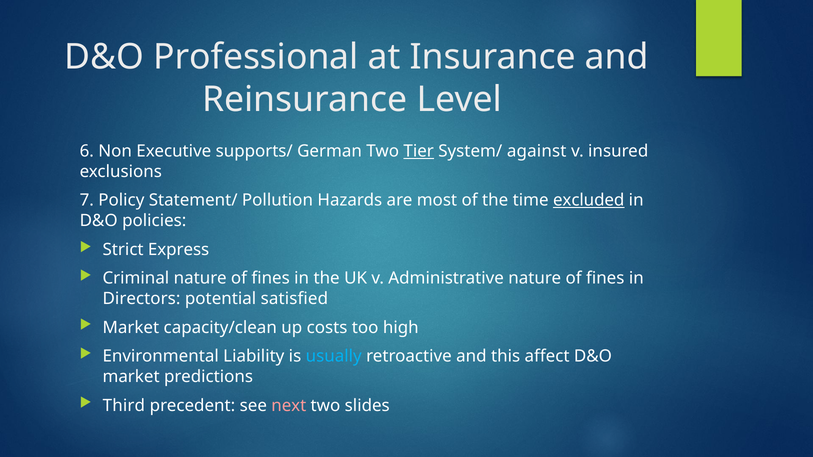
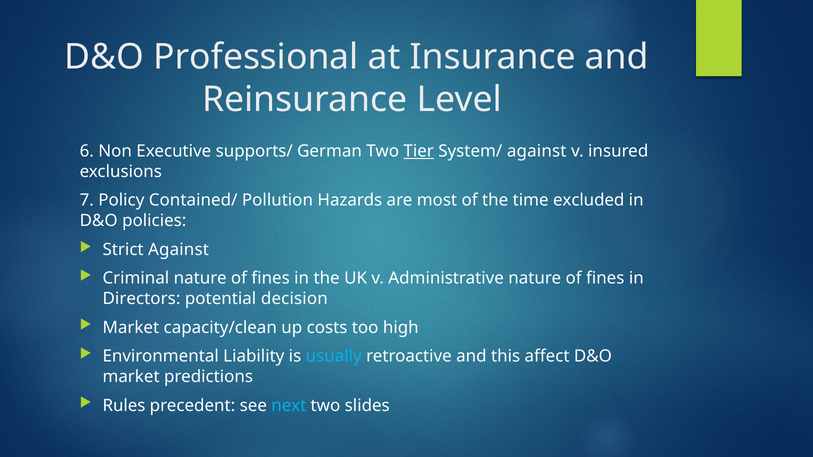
Statement/: Statement/ -> Contained/ (193, 201)
excluded underline: present -> none (589, 201)
Strict Express: Express -> Against (178, 250)
satisfied: satisfied -> decision (294, 299)
Third: Third -> Rules (124, 406)
next colour: pink -> light blue (289, 406)
